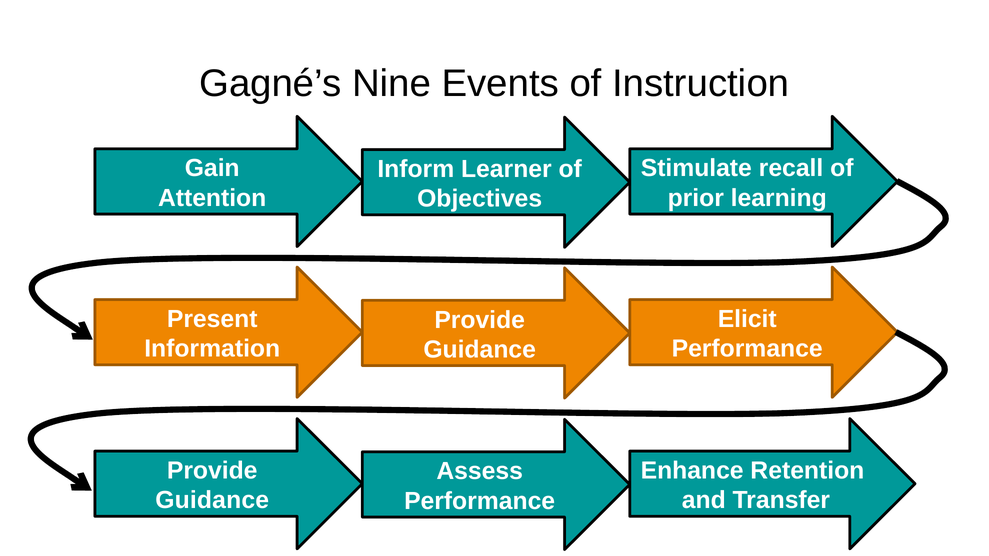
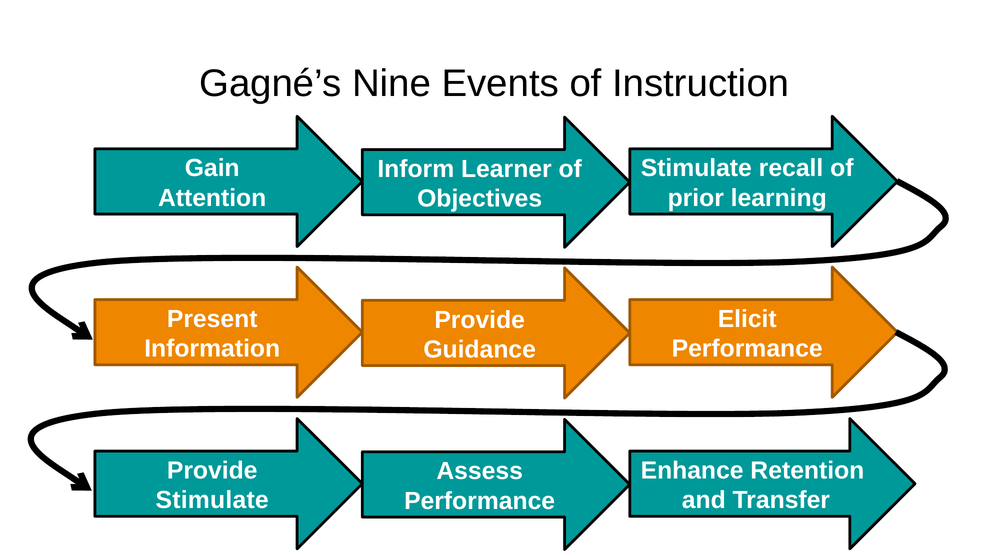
Guidance: Guidance -> Stimulate (212, 501)
